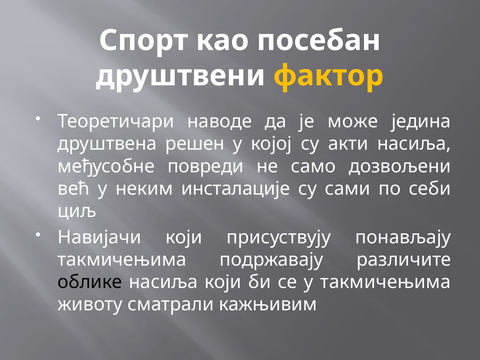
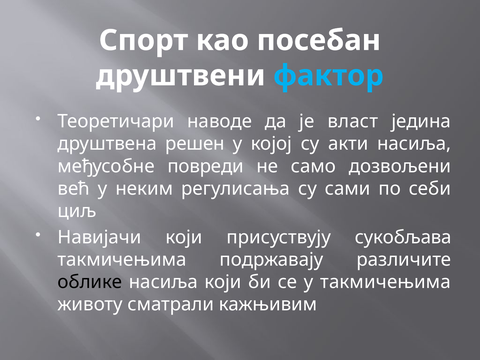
фактор colour: yellow -> light blue (329, 76)
може: може -> власт (353, 121)
инсталације: инсталације -> регулисања (236, 189)
понављају: понављају -> сукобљава (403, 237)
